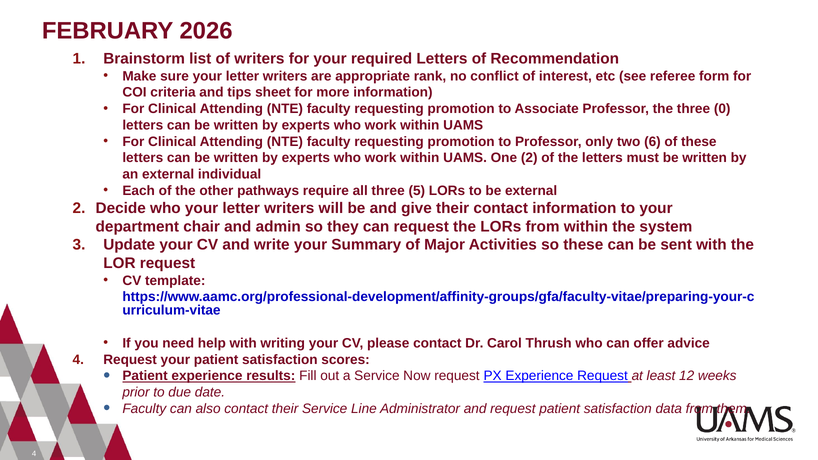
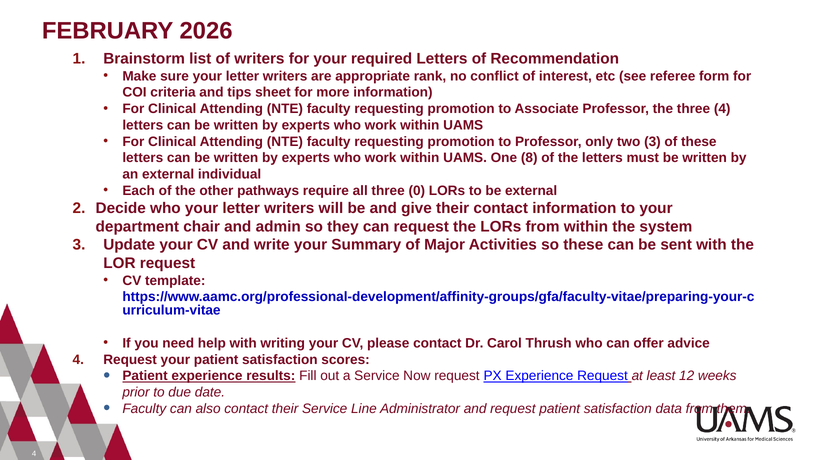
three 0: 0 -> 4 (722, 109)
two 6: 6 -> 3 (652, 142)
One 2: 2 -> 8 (529, 158)
5: 5 -> 0 (417, 191)
